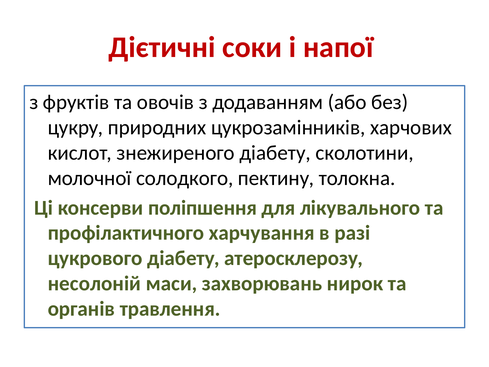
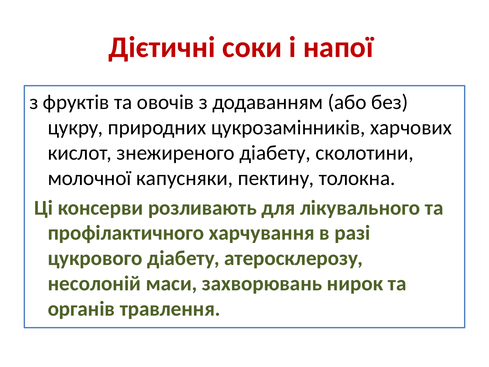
солодкого: солодкого -> капусняки (185, 178)
поліпшення: поліпшення -> розливають (202, 208)
